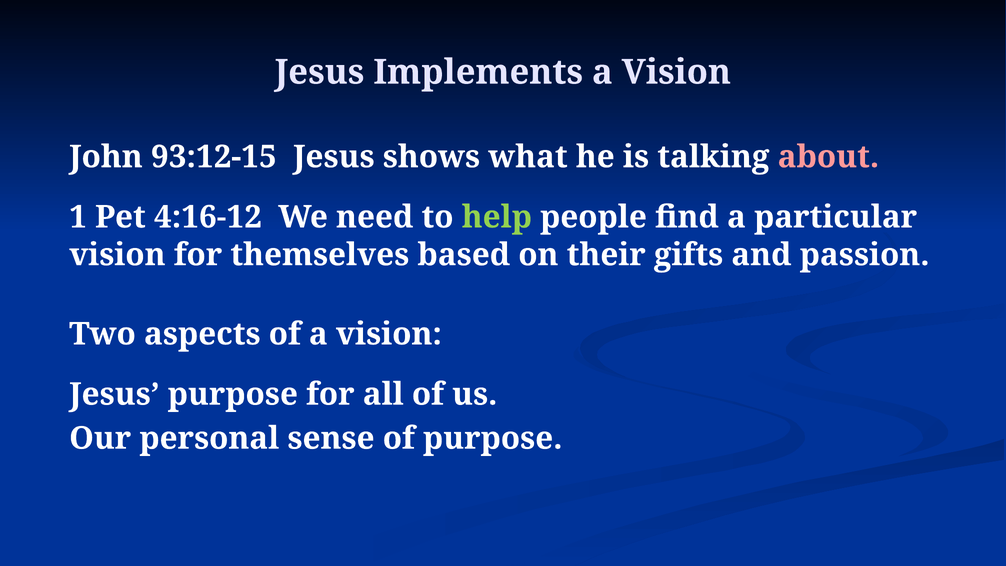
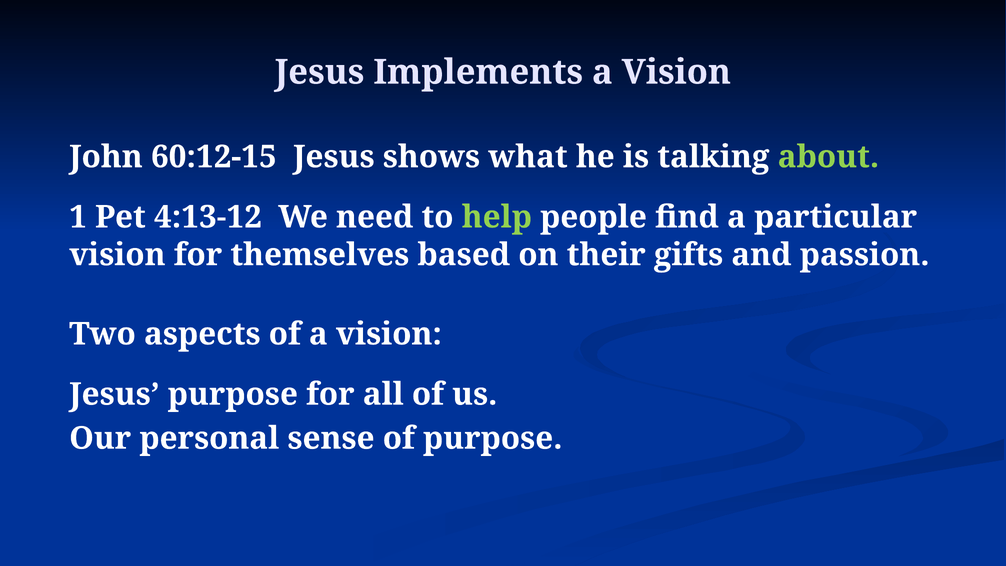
93:12-15: 93:12-15 -> 60:12-15 (214, 157)
about colour: pink -> light green (828, 157)
4:16-12: 4:16-12 -> 4:13-12 (208, 217)
